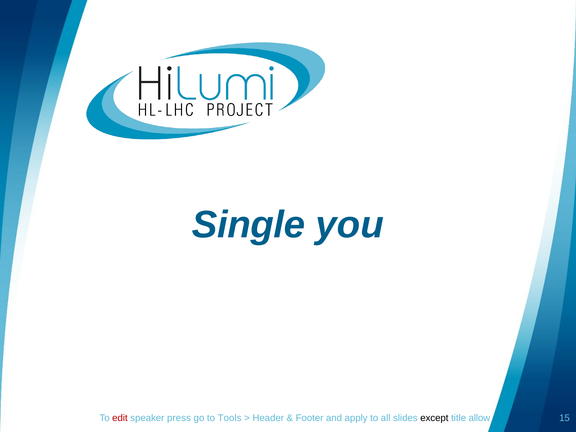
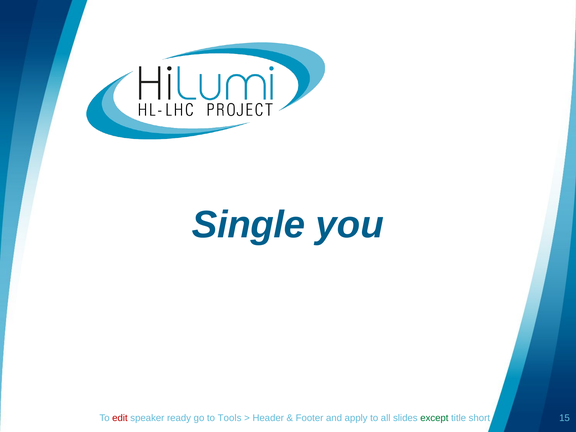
press: press -> ready (179, 418)
except colour: black -> green (434, 418)
allow: allow -> short (479, 418)
